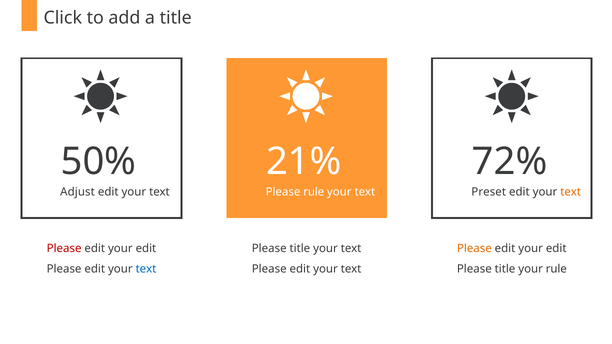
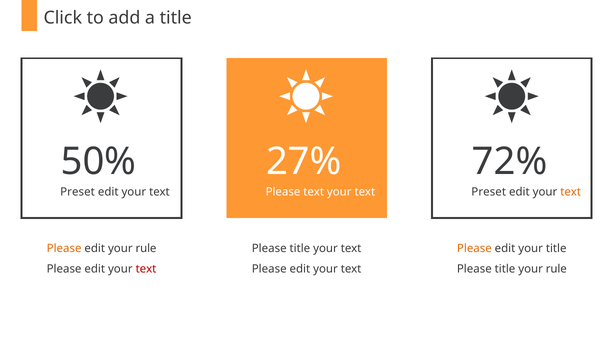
21%: 21% -> 27% (304, 162)
Adjust: Adjust -> Preset (78, 192)
Please rule: rule -> text (314, 192)
Please colour: red -> orange (64, 249)
edit: edit -> rule (146, 249)
edit: edit -> title (556, 249)
text colour: blue -> red (146, 269)
